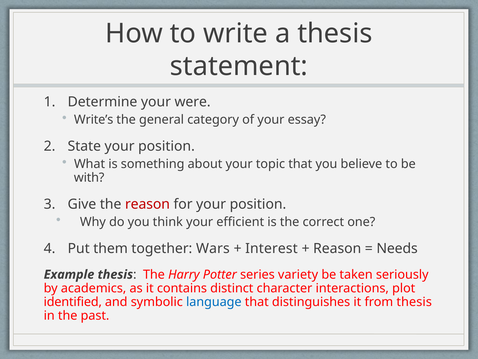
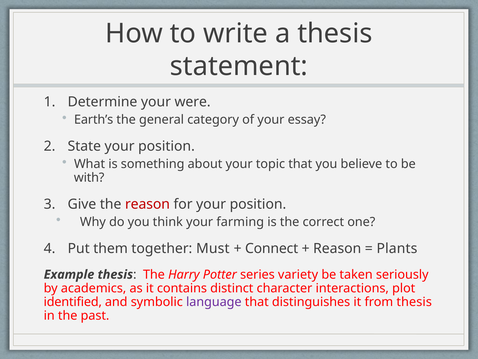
Write’s: Write’s -> Earth’s (94, 120)
efficient: efficient -> farming (240, 222)
Wars: Wars -> Must (213, 248)
Interest: Interest -> Connect (272, 248)
Needs: Needs -> Plants (397, 248)
language colour: blue -> purple (214, 301)
